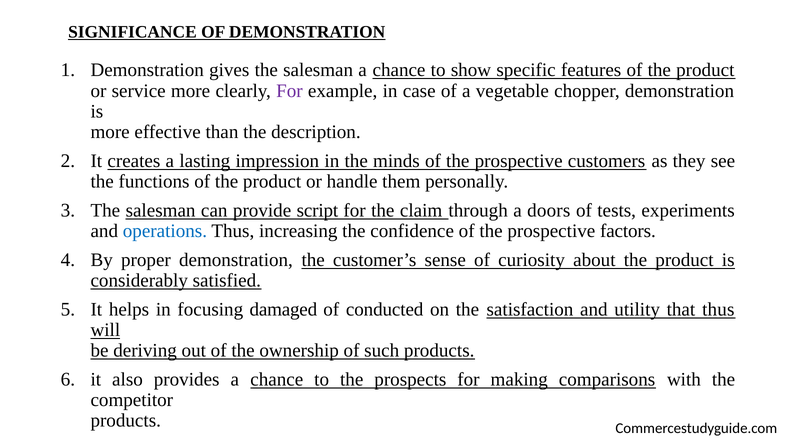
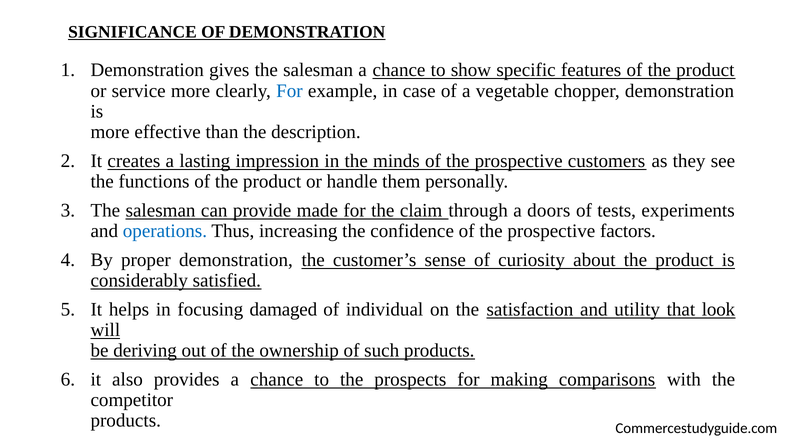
For colour: purple -> blue (289, 91)
script: script -> made (317, 210)
conducted: conducted -> individual (385, 309)
that thus: thus -> look (718, 309)
